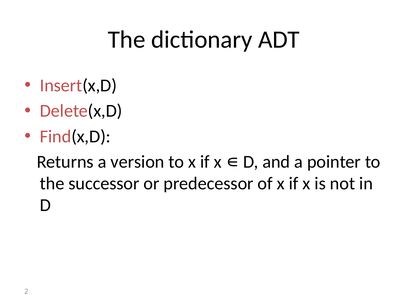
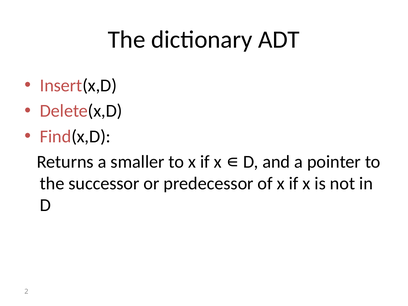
version: version -> smaller (138, 162)
